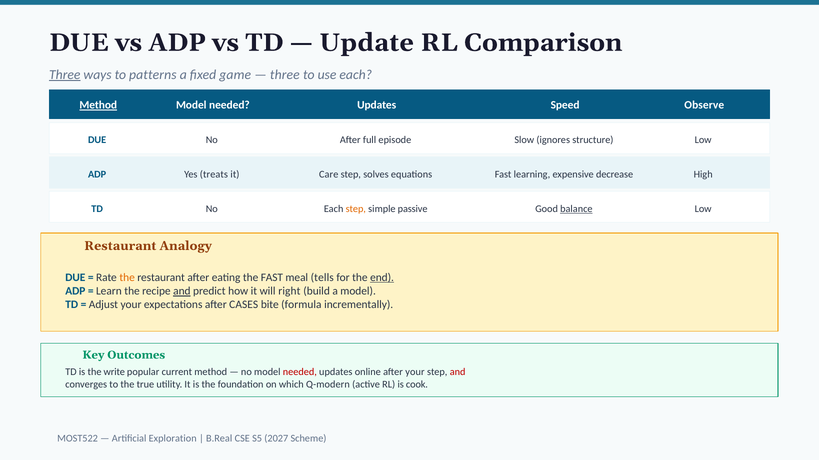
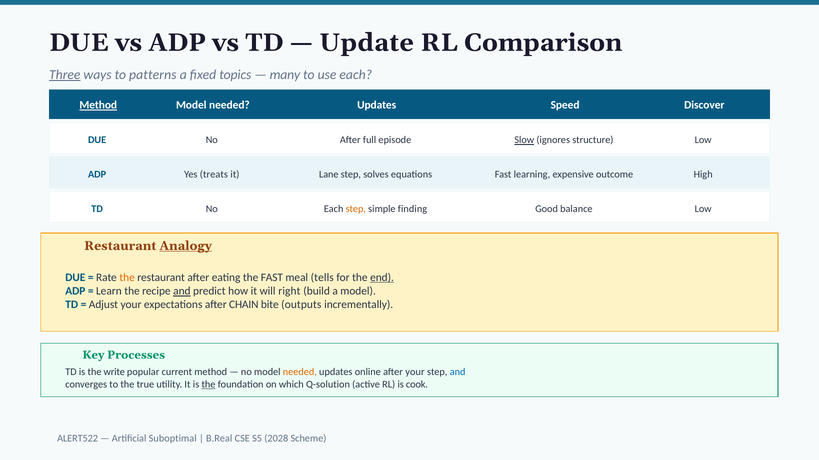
game: game -> topics (235, 75)
three: three -> many (285, 75)
Observe: Observe -> Discover (704, 105)
Slow underline: none -> present (524, 140)
Care: Care -> Lane (329, 175)
decrease: decrease -> outcome (615, 175)
passive: passive -> finding (413, 209)
balance underline: present -> none (576, 209)
Analogy underline: none -> present (186, 246)
CASES: CASES -> CHAIN (244, 305)
formula: formula -> outputs (301, 305)
Outcomes: Outcomes -> Processes (136, 355)
needed colour: red -> orange (300, 373)
and colour: red -> blue (458, 373)
the underline: none -> present (208, 385)
Q-modern: Q-modern -> Q-solution (328, 385)
MOST522: MOST522 -> ALERT522 (78, 439)
Exploration: Exploration -> Suboptimal (173, 439)
2027: 2027 -> 2028 (276, 439)
